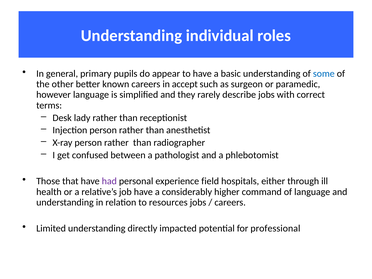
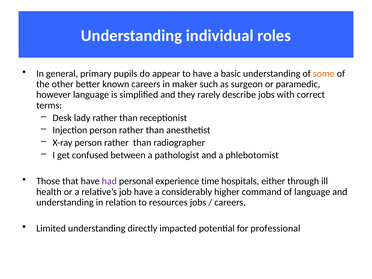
some colour: blue -> orange (324, 74)
accept: accept -> maker (185, 84)
field: field -> time (210, 181)
